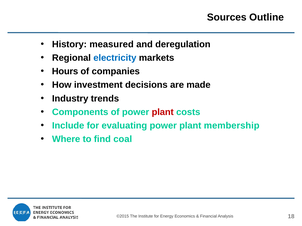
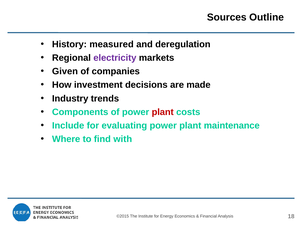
electricity colour: blue -> purple (115, 58)
Hours: Hours -> Given (65, 72)
membership: membership -> maintenance (232, 126)
coal: coal -> with (123, 139)
